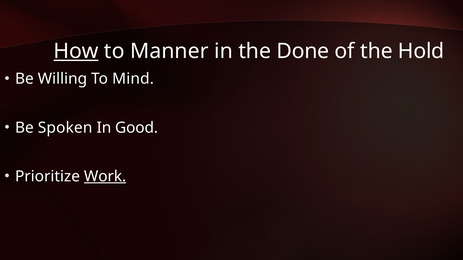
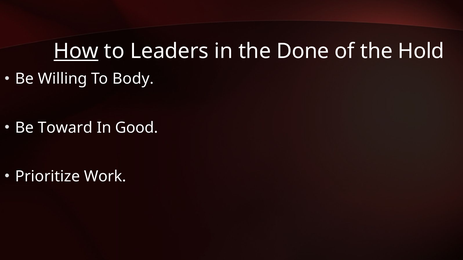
Manner: Manner -> Leaders (169, 51)
Mind: Mind -> Body (133, 79)
Spoken: Spoken -> Toward (65, 128)
Work underline: present -> none (105, 177)
